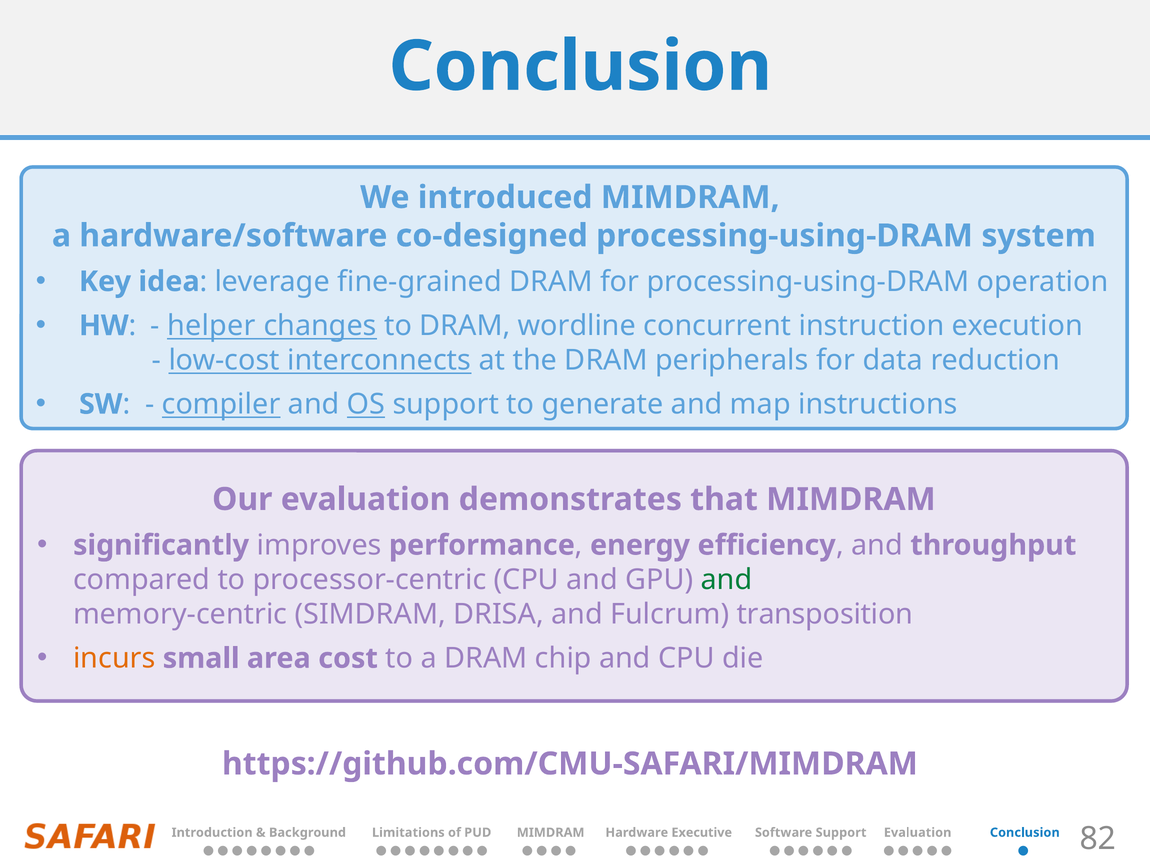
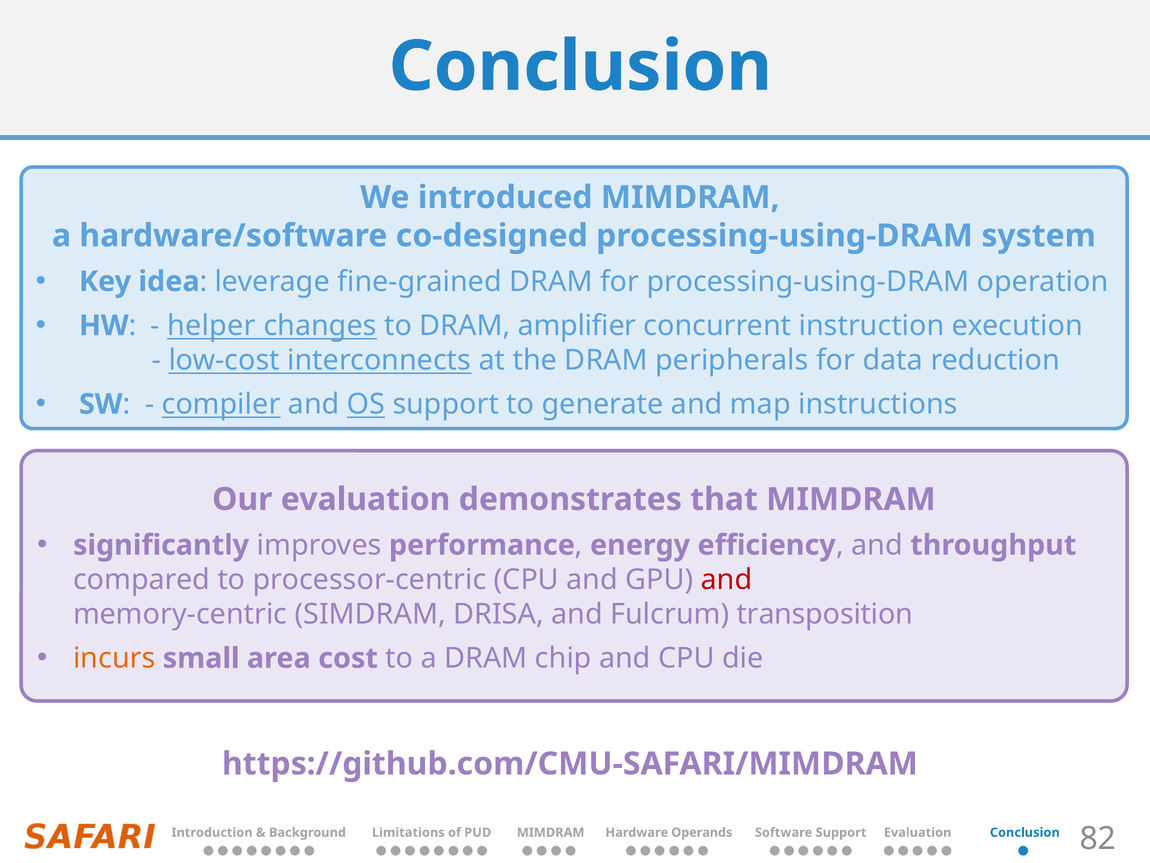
wordline: wordline -> amplifier (577, 325)
and colour: green -> red (727, 579)
Executive: Executive -> Operands (702, 832)
